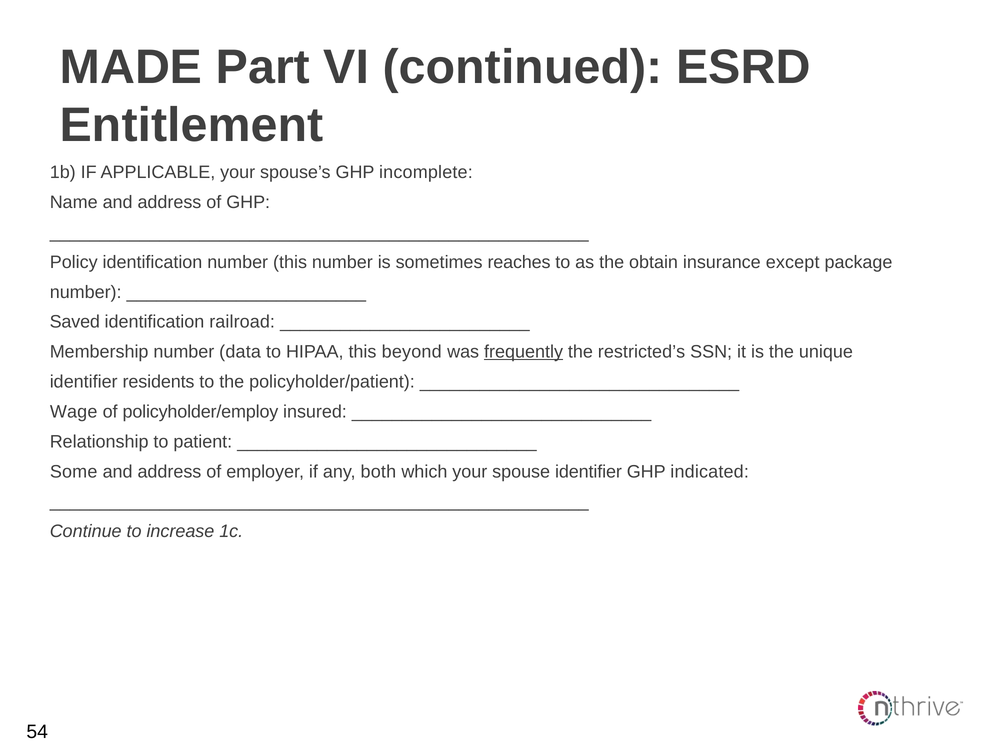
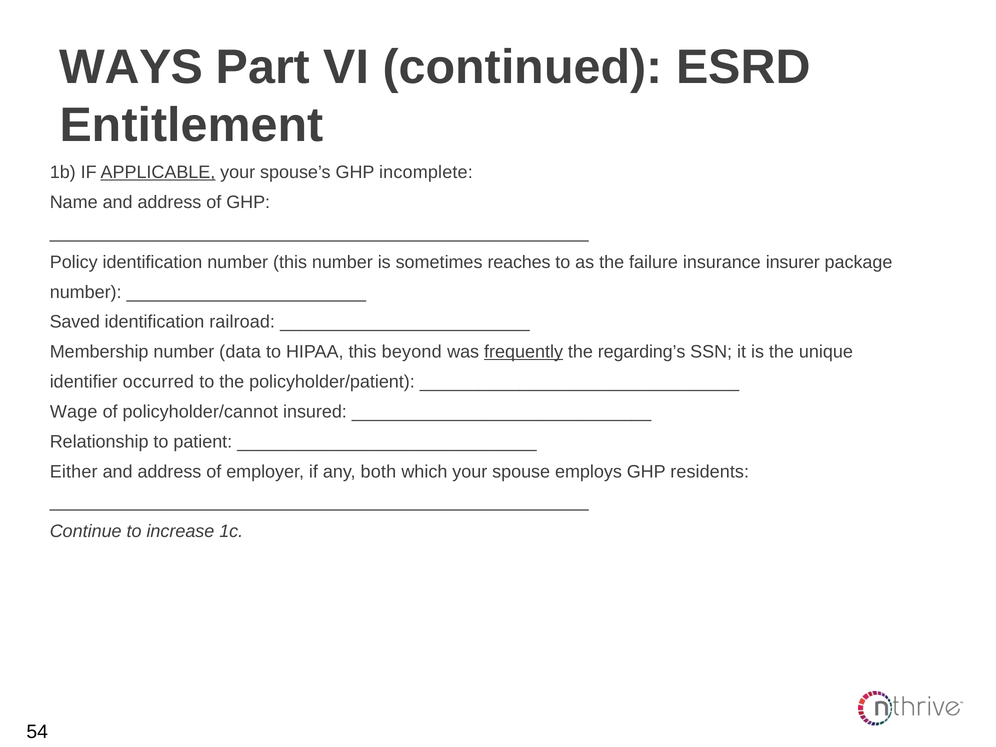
MADE: MADE -> WAYS (131, 67)
APPLICABLE underline: none -> present (158, 172)
obtain: obtain -> failure (654, 262)
except: except -> insurer (793, 262)
restricted’s: restricted’s -> regarding’s (642, 352)
residents: residents -> occurred (158, 382)
policyholder/employ: policyholder/employ -> policyholder/cannot (200, 412)
Some: Some -> Either (74, 472)
spouse identifier: identifier -> employs (588, 472)
indicated: indicated -> residents (710, 472)
